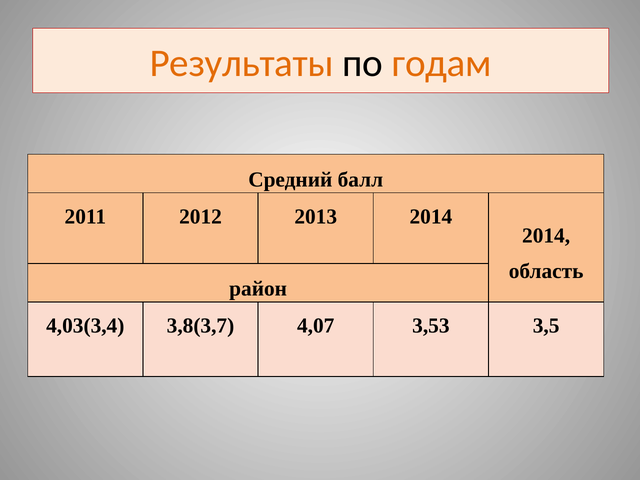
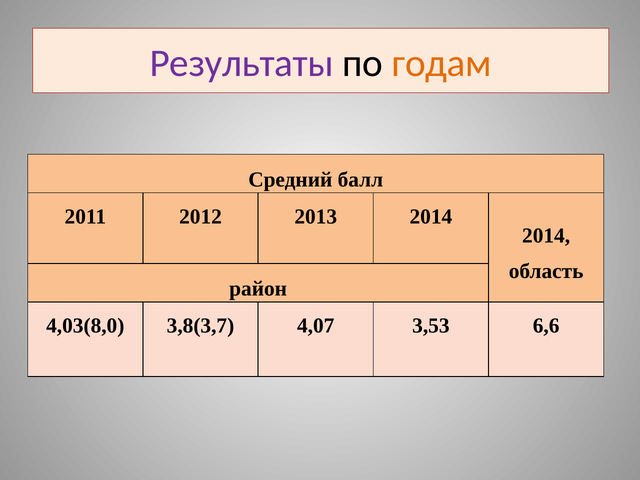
Результаты colour: orange -> purple (242, 63)
4,03(3,4: 4,03(3,4 -> 4,03(8,0 (85, 326)
3,5: 3,5 -> 6,6 (546, 326)
